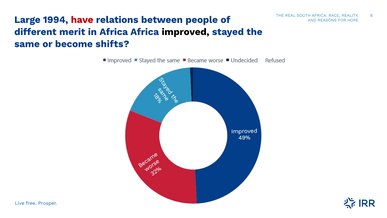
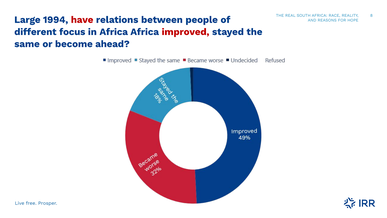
merit: merit -> focus (72, 32)
improved colour: black -> red (185, 32)
shifts: shifts -> ahead (112, 44)
